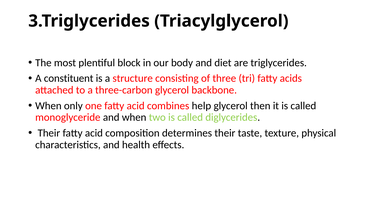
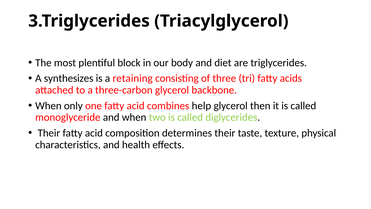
constituent: constituent -> synthesizes (69, 78)
structure: structure -> retaining (133, 78)
